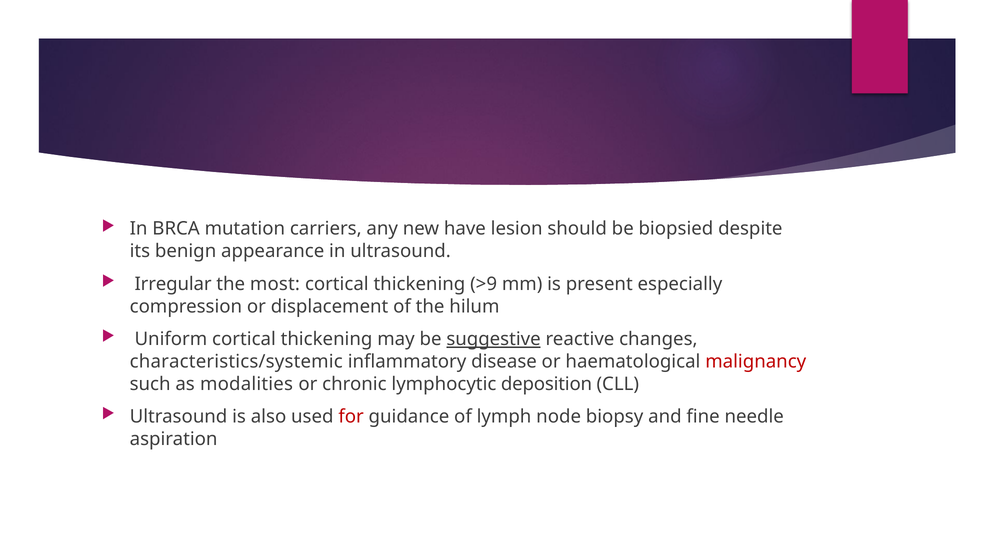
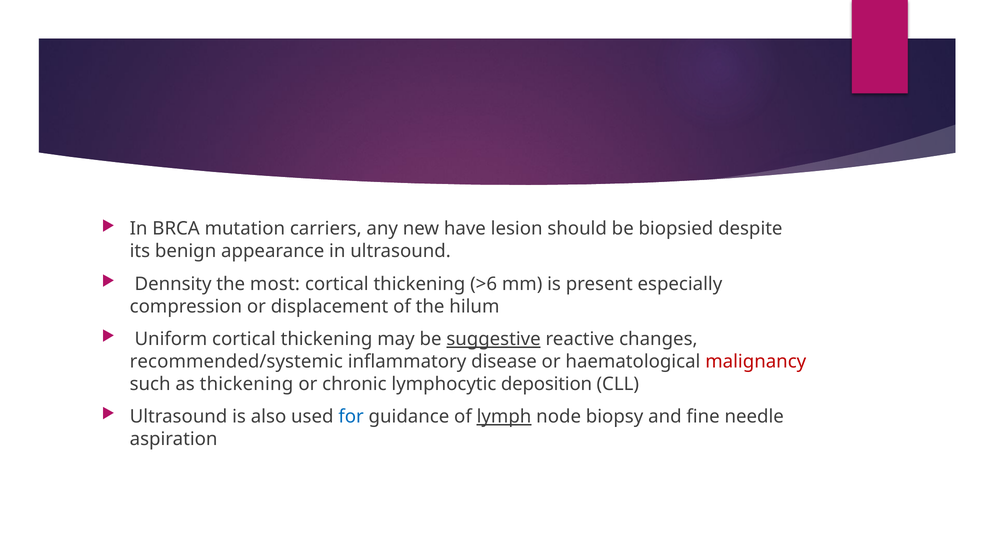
Irregular: Irregular -> Dennsity (173, 284)
>9: >9 -> >6 (484, 284)
characteristics/systemic: characteristics/systemic -> recommended/systemic (236, 361)
as modalities: modalities -> thickening (246, 384)
for colour: red -> blue (351, 417)
lymph underline: none -> present (504, 417)
